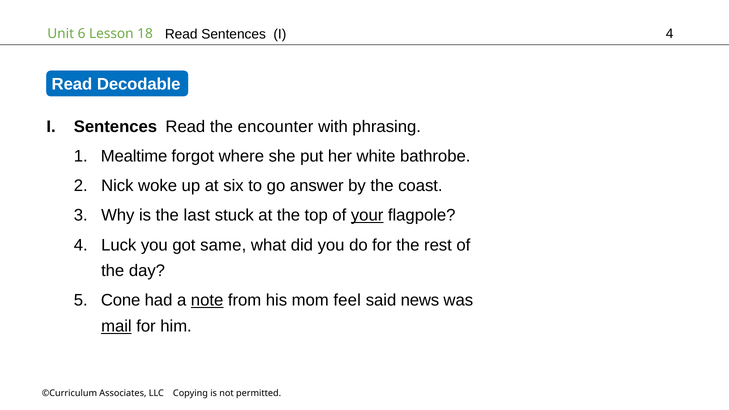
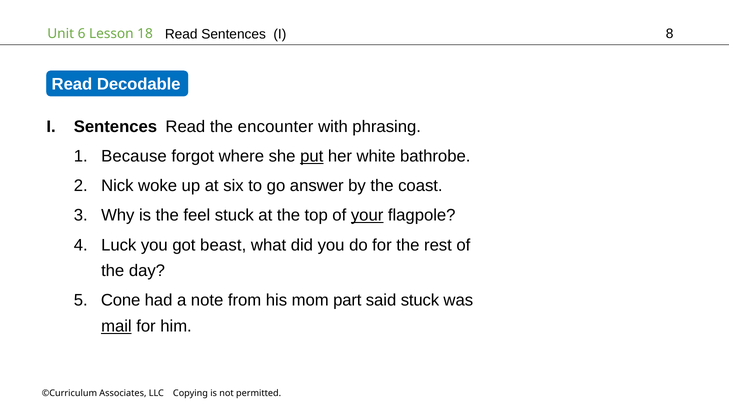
4: 4 -> 8 (670, 34)
Mealtime: Mealtime -> Because (134, 156)
put underline: none -> present (312, 156)
last: last -> feel (197, 215)
same: same -> beast (223, 245)
note underline: present -> none (207, 300)
feel: feel -> part (347, 300)
said news: news -> stuck (420, 300)
